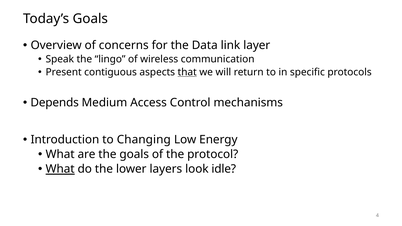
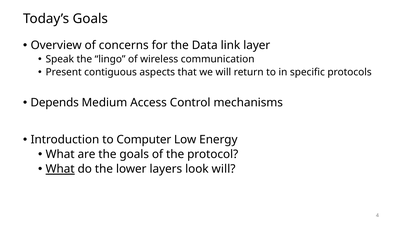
that underline: present -> none (187, 72)
Changing: Changing -> Computer (144, 140)
look idle: idle -> will (224, 169)
